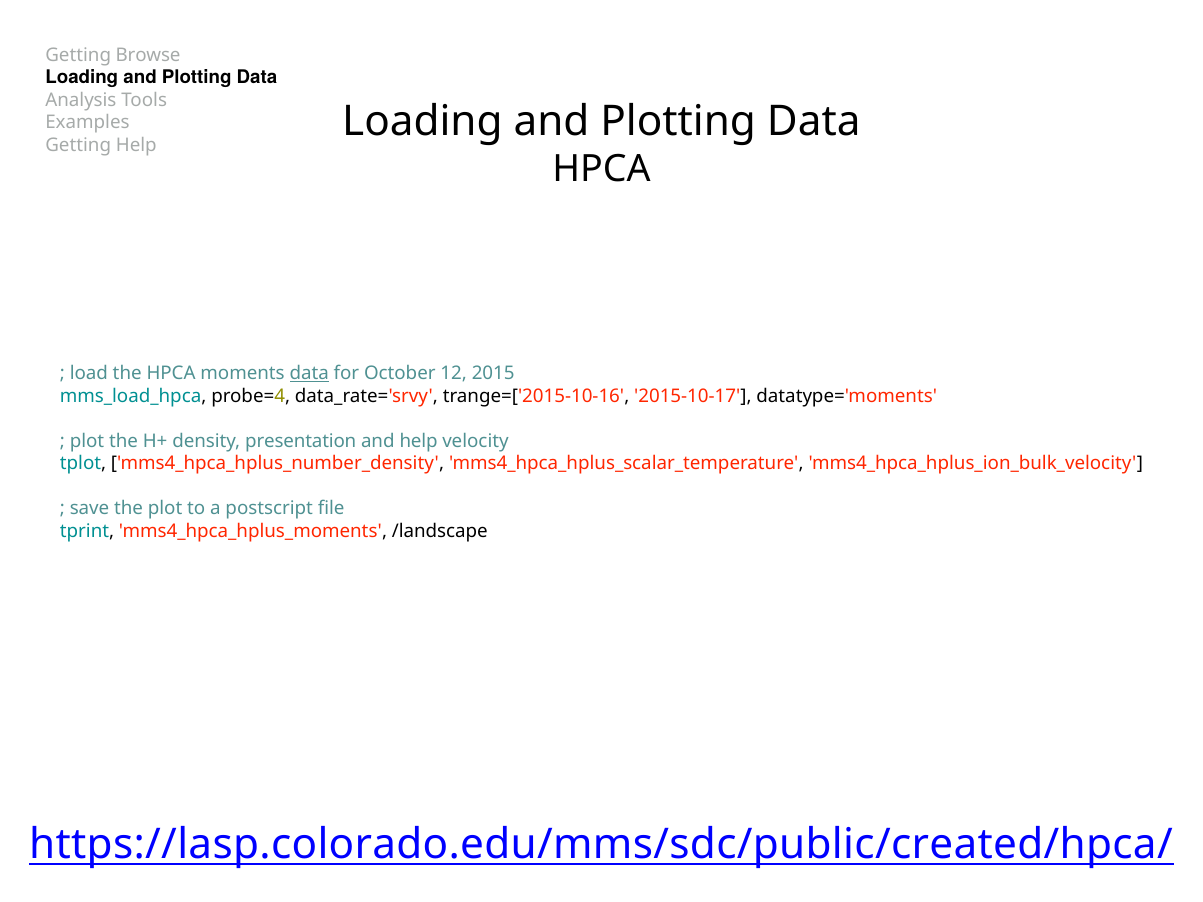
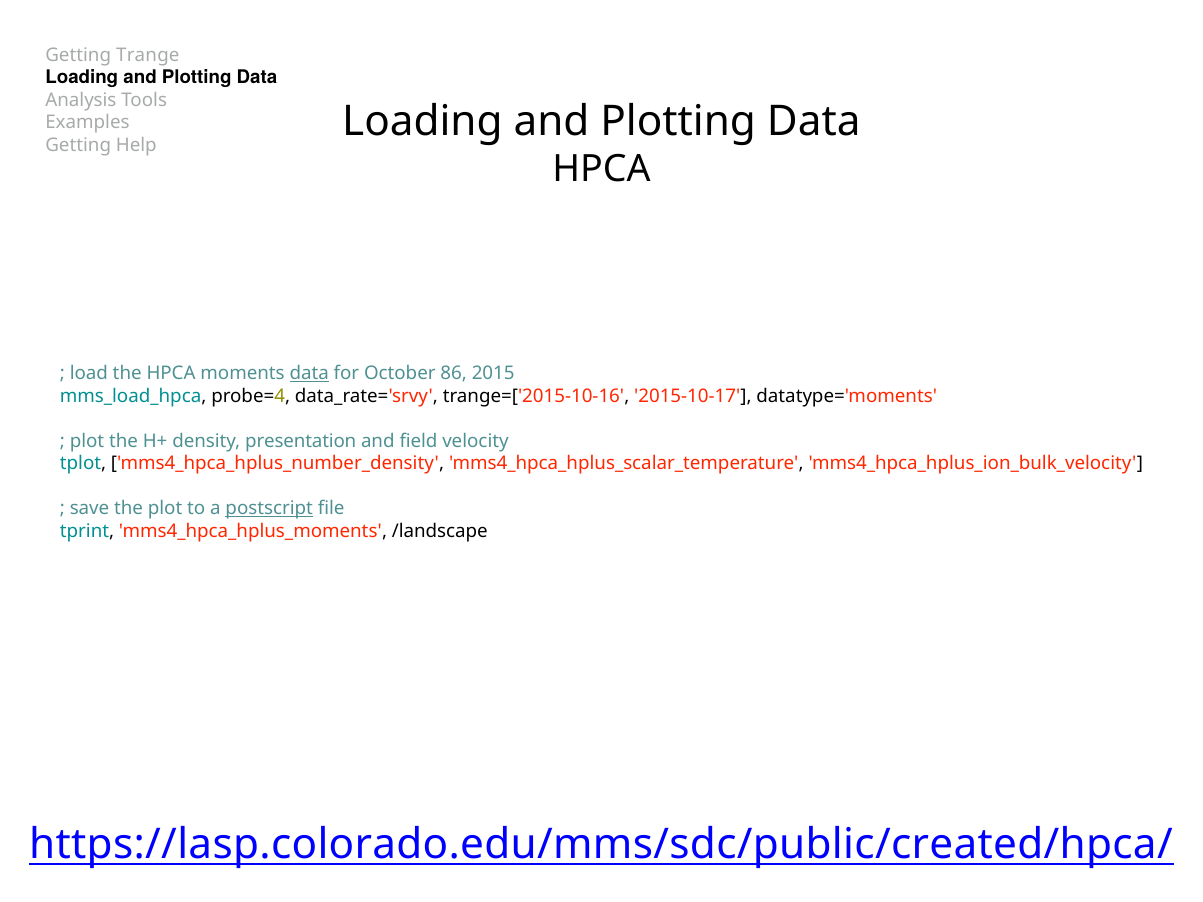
Browse: Browse -> Trange (148, 55)
12: 12 -> 86 (454, 374)
and help: help -> field (419, 441)
postscript underline: none -> present (269, 509)
